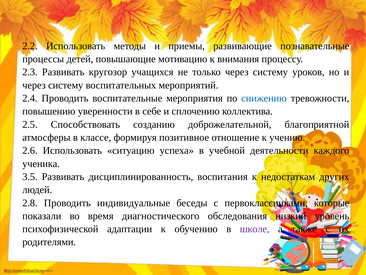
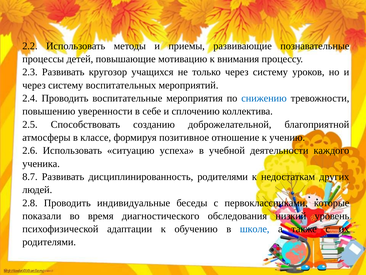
3.5: 3.5 -> 8.7 (30, 176)
дисциплинированность воспитания: воспитания -> родителями (223, 176)
школе colour: purple -> blue (255, 229)
